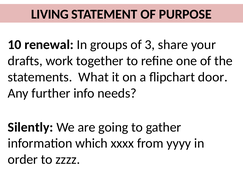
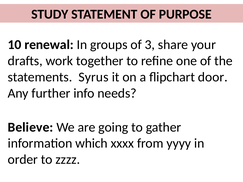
LIVING: LIVING -> STUDY (50, 14)
What: What -> Syrus (94, 77)
Silently: Silently -> Believe (31, 127)
